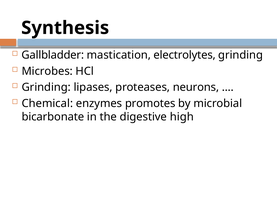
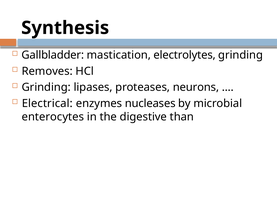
Microbes: Microbes -> Removes (47, 71)
Chemical: Chemical -> Electrical (47, 103)
promotes: promotes -> nucleases (150, 103)
bicarbonate: bicarbonate -> enterocytes (53, 117)
high: high -> than (182, 117)
